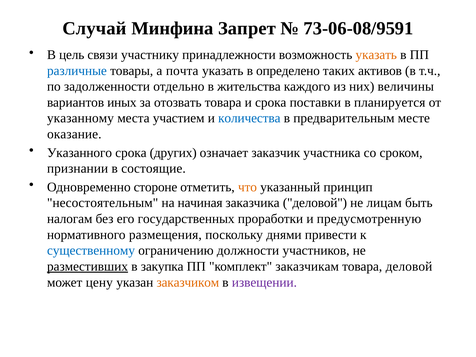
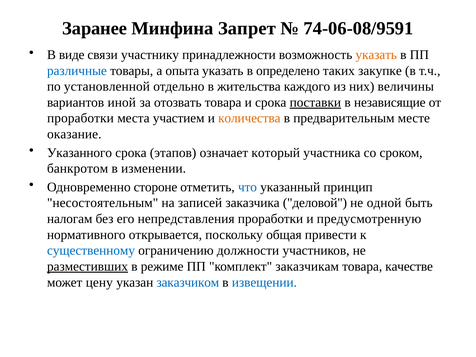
Случай: Случай -> Заранее (95, 28)
73-06-08/9591: 73-06-08/9591 -> 74-06-08/9591 (359, 28)
цель: цель -> виде (72, 55)
почта: почта -> опыта (182, 71)
активов: активов -> закупке (380, 71)
задолженности: задолженности -> установленной (107, 87)
иных: иных -> иной (122, 102)
поставки underline: none -> present (315, 102)
планируется: планируется -> независящие (390, 102)
указанному: указанному -> проработки (80, 118)
количества colour: blue -> orange (249, 118)
других: других -> этапов (173, 153)
заказчик: заказчик -> который (276, 153)
признании: признании -> банкротом (78, 169)
состоящие: состоящие -> изменении (154, 169)
что colour: orange -> blue (247, 187)
начиная: начиная -> записей (200, 203)
лицам: лицам -> одной (384, 203)
государственных: государственных -> непредставления (186, 219)
размещения: размещения -> открывается (165, 235)
днями: днями -> общая (284, 235)
закупка: закупка -> режиме (162, 266)
товара деловой: деловой -> качестве (409, 266)
заказчиком colour: orange -> blue (188, 282)
извещении colour: purple -> blue (264, 282)
